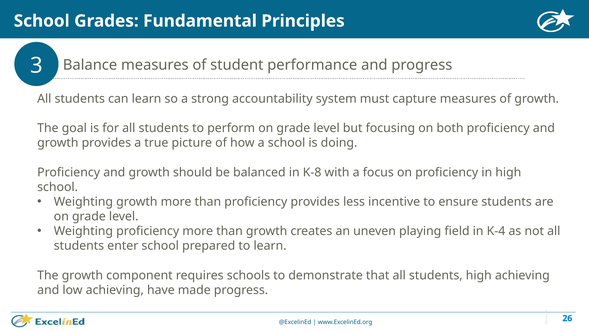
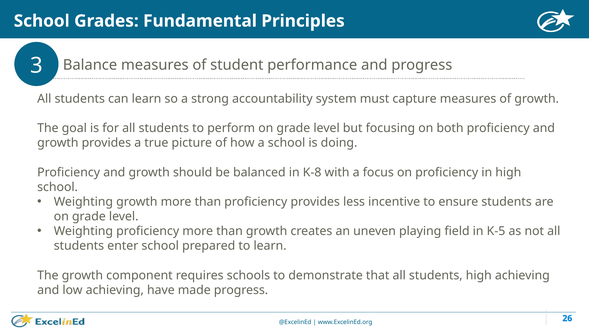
K-4: K-4 -> K-5 (496, 231)
